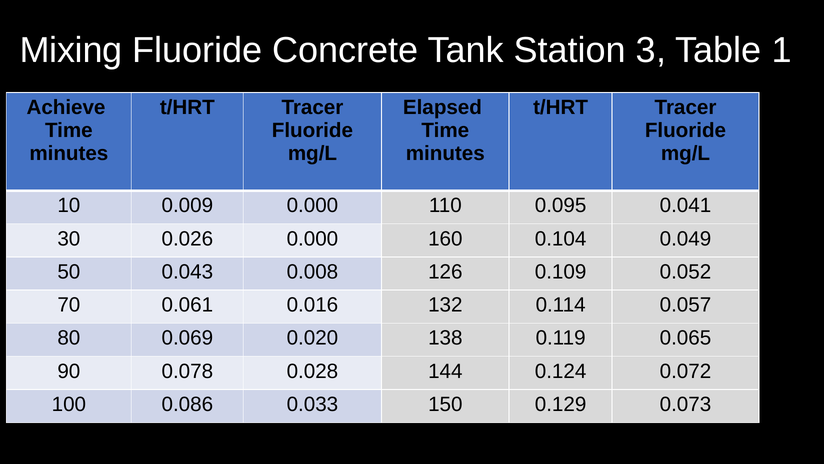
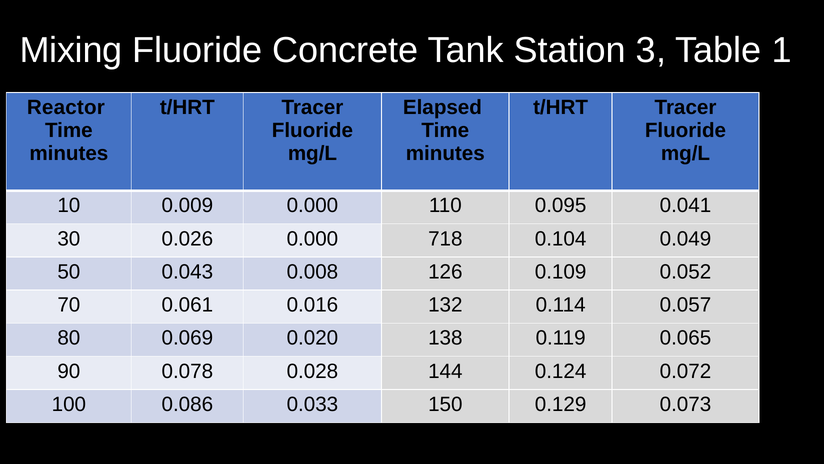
Achieve: Achieve -> Reactor (66, 107)
160: 160 -> 718 (445, 238)
